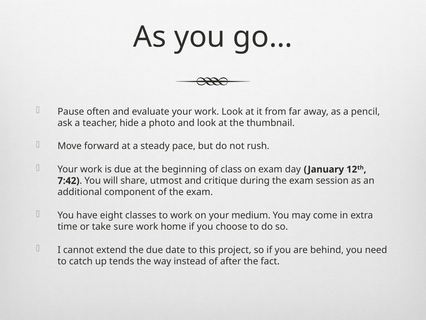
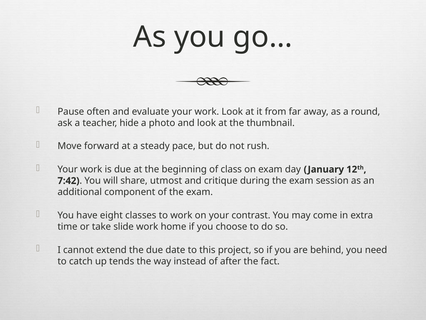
pencil: pencil -> round (366, 111)
medium: medium -> contrast (251, 215)
sure: sure -> slide (124, 226)
